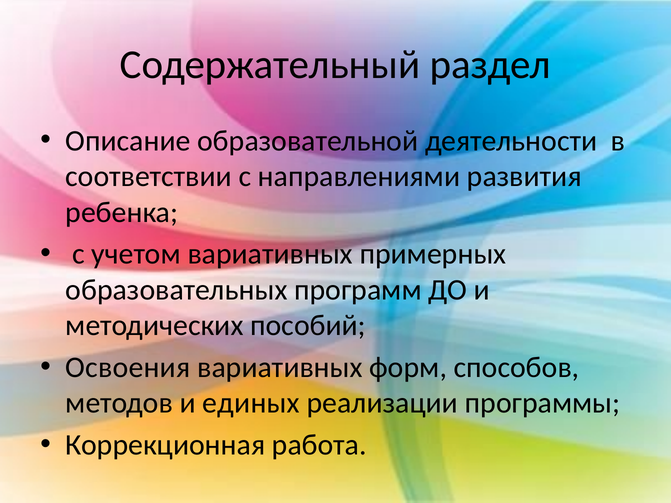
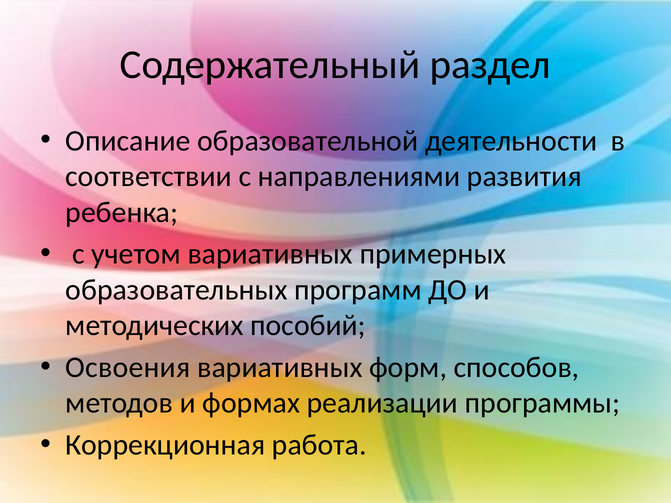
единых: единых -> формах (251, 403)
